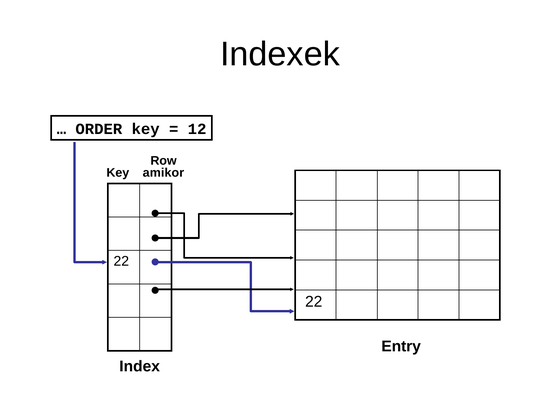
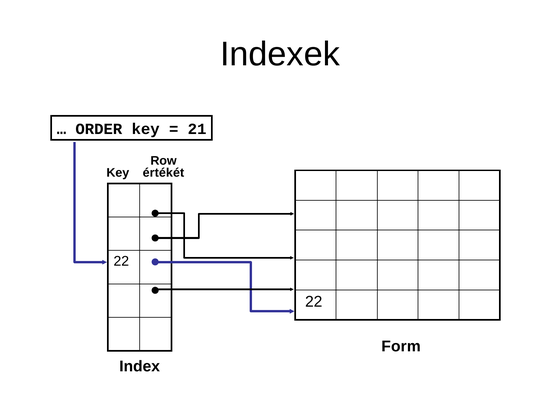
12: 12 -> 21 (197, 129)
amikor: amikor -> értékét (163, 173)
Entry: Entry -> Form (401, 346)
